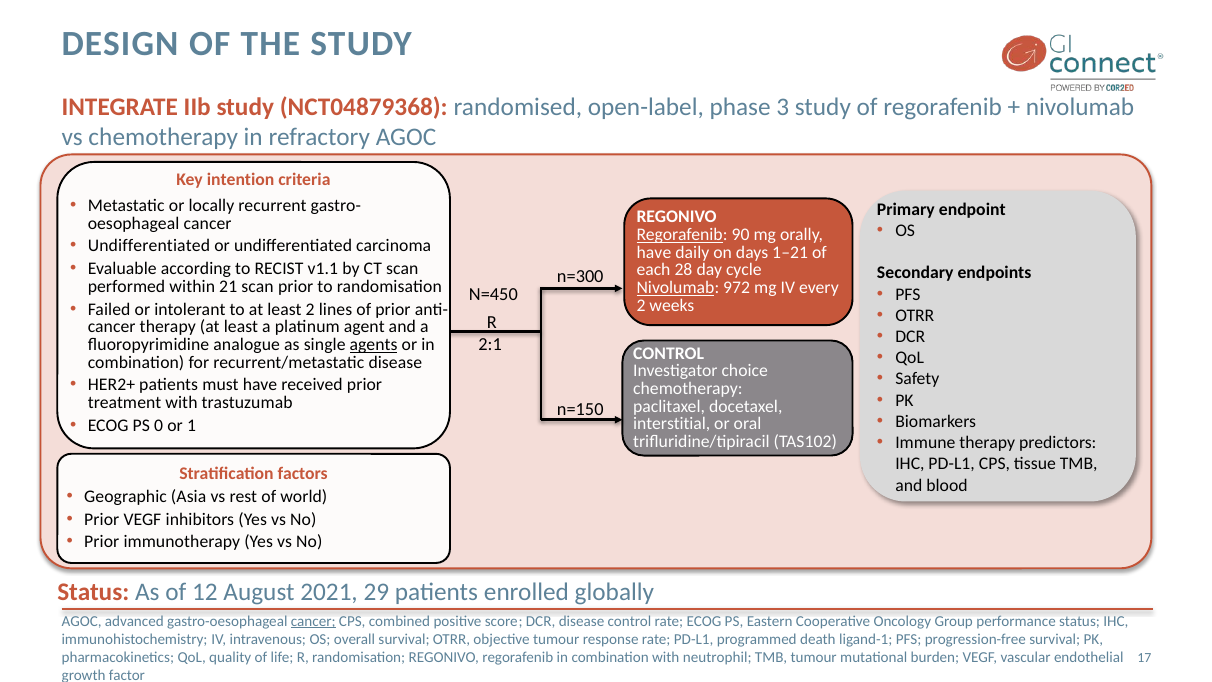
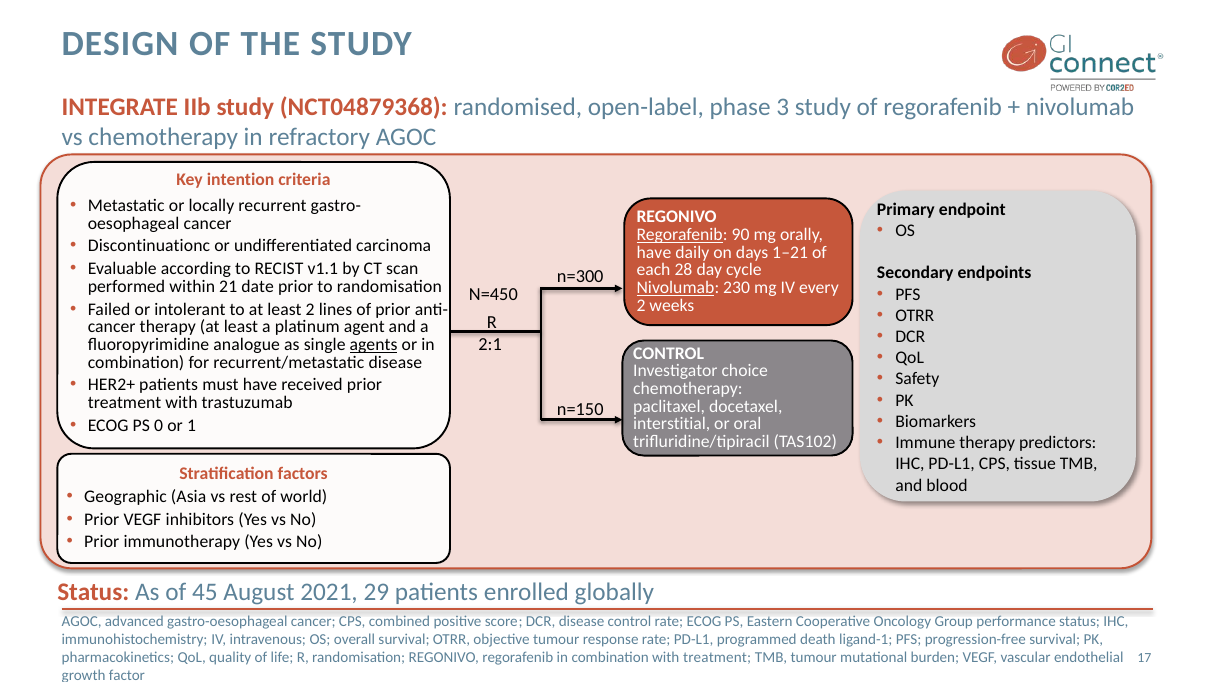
Undifferentiated: Undifferentiated -> Discontinuationc (149, 246)
21 scan: scan -> date (258, 286)
972: 972 -> 230 (737, 288)
12: 12 -> 45 (205, 592)
cancer underline: present -> none (313, 621)
with neutrophil: neutrophil -> treatment (717, 657)
